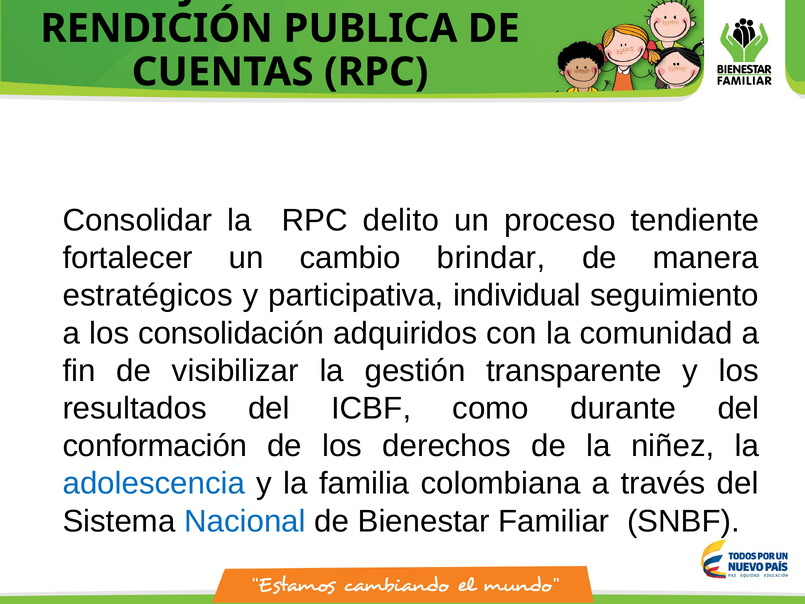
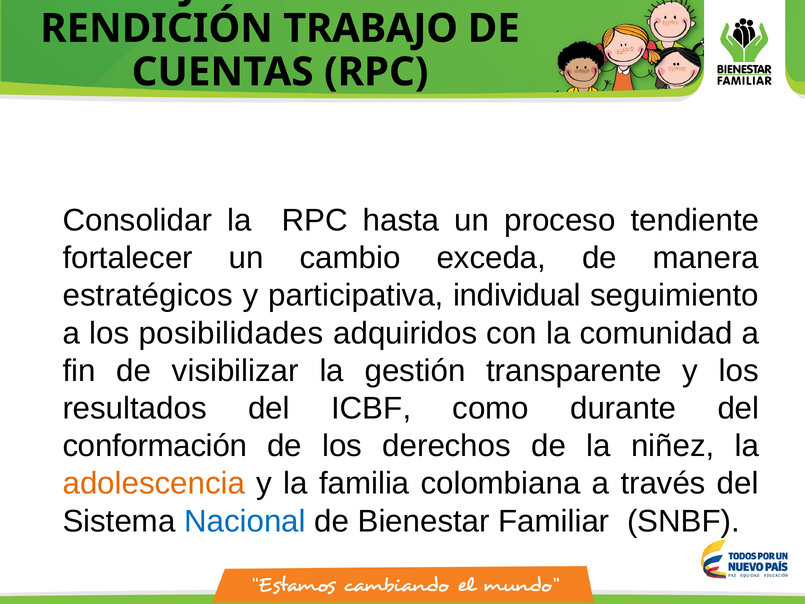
PUBLICA: PUBLICA -> TRABAJO (371, 29)
delito: delito -> hasta (401, 220)
brindar: brindar -> exceda (491, 258)
consolidación: consolidación -> posibilidades (231, 333)
adolescencia colour: blue -> orange (154, 483)
